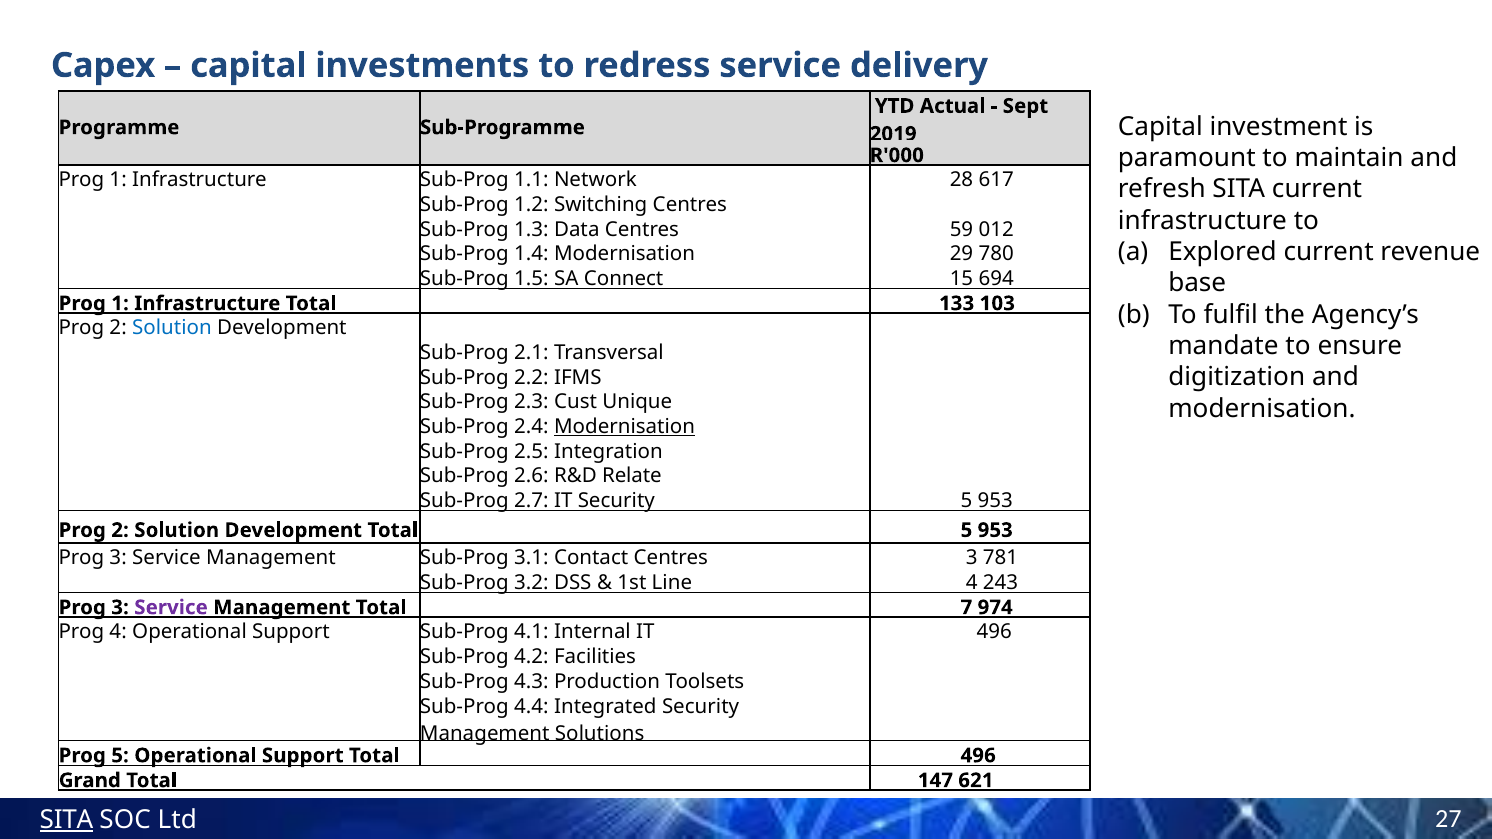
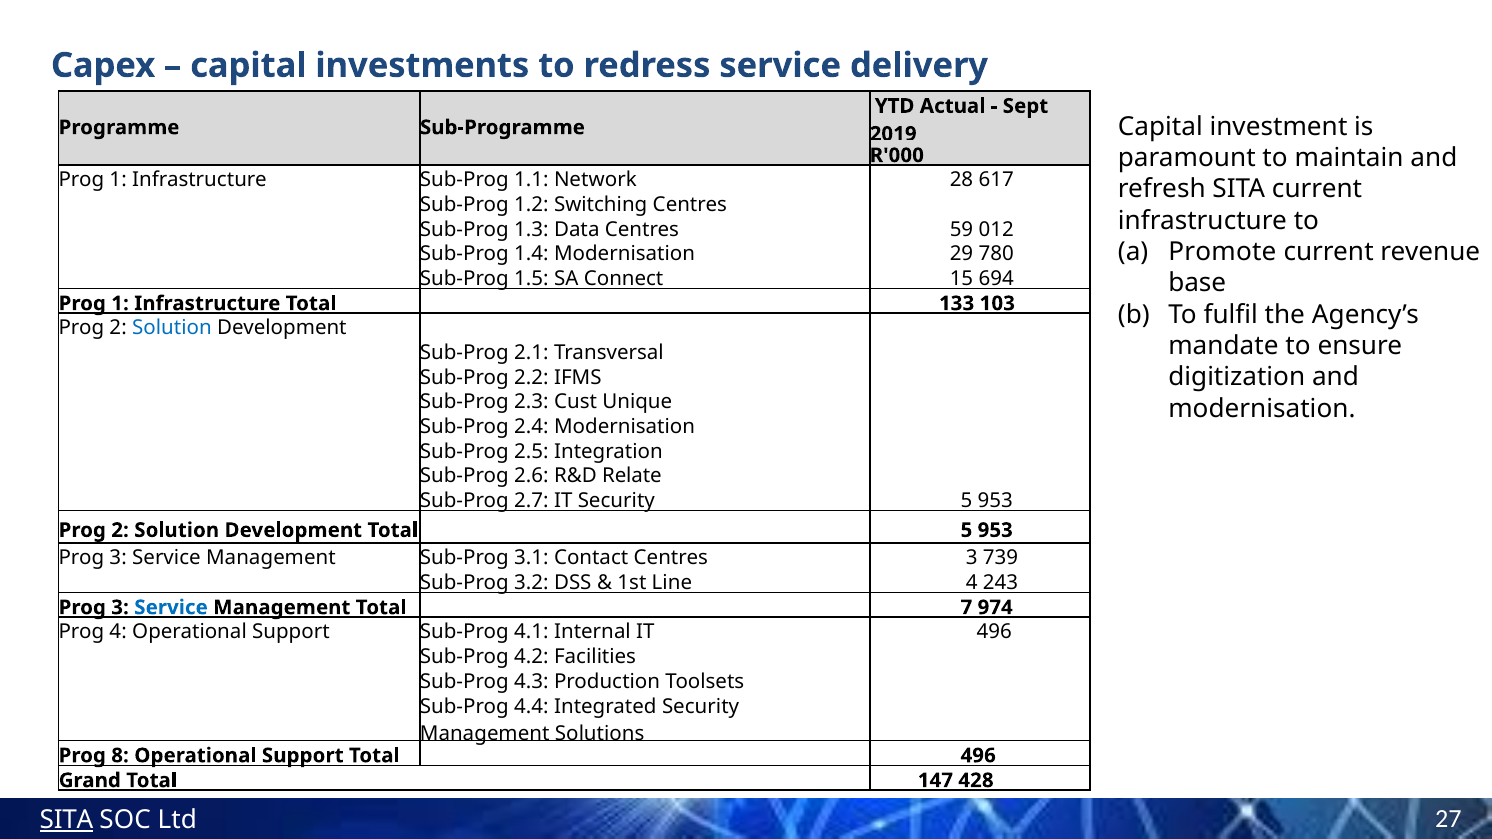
Explored: Explored -> Promote (1222, 252)
Modernisation underline: present -> none (625, 427)
781: 781 -> 739 (1001, 558)
Service colour: purple -> blue (171, 608)
Prog 5: 5 -> 8 (120, 756)
621: 621 -> 428 (976, 781)
